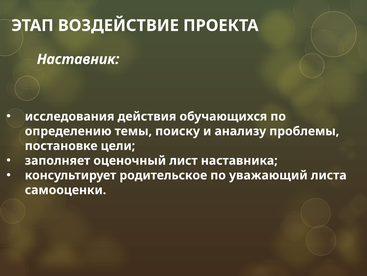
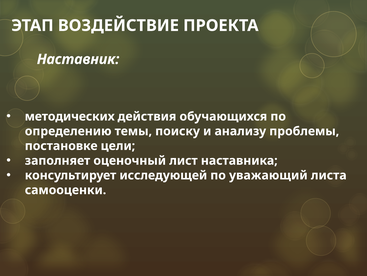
исследования: исследования -> методических (70, 116)
родительское: родительское -> исследующей (163, 175)
